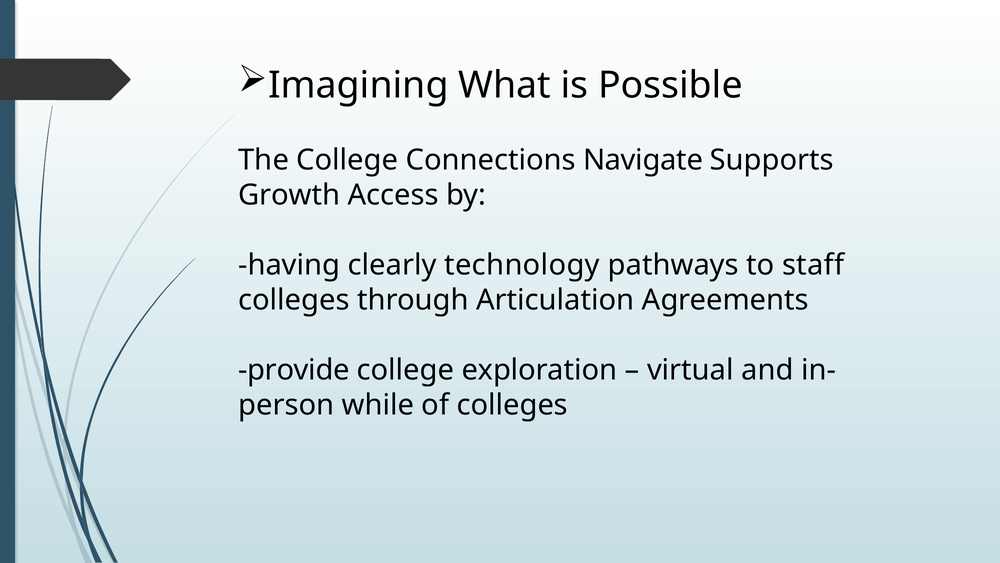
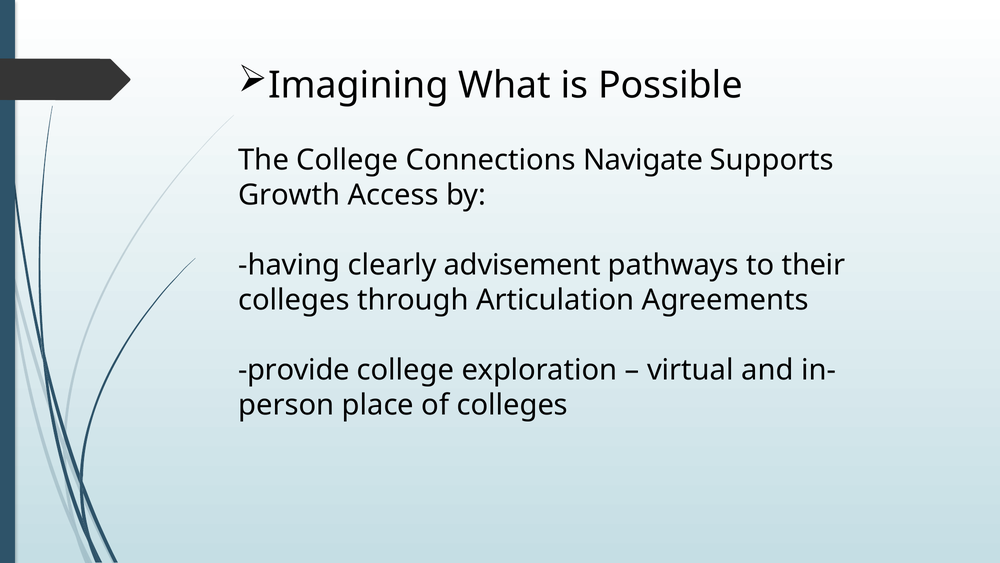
technology: technology -> advisement (522, 265)
staff: staff -> their (813, 265)
while: while -> place (378, 405)
